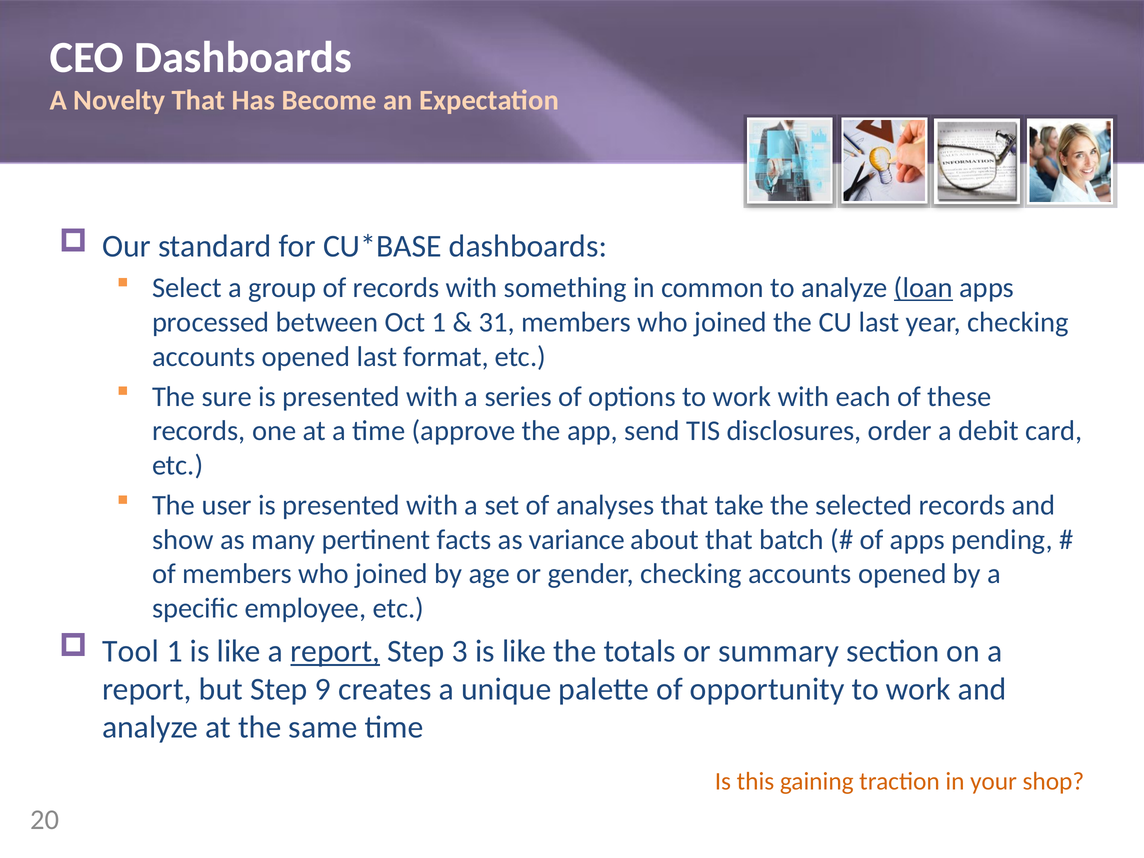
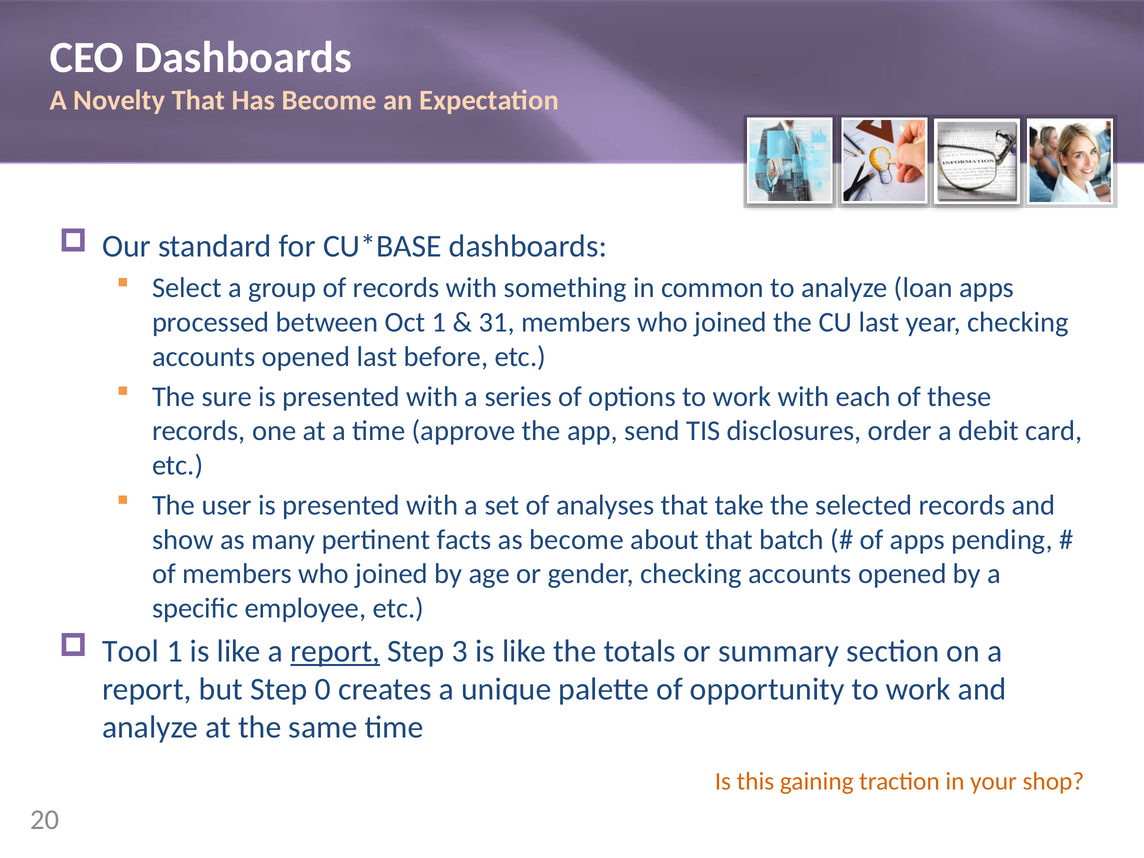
loan underline: present -> none (923, 288)
format: format -> before (446, 357)
as variance: variance -> become (576, 540)
9: 9 -> 0 (323, 689)
